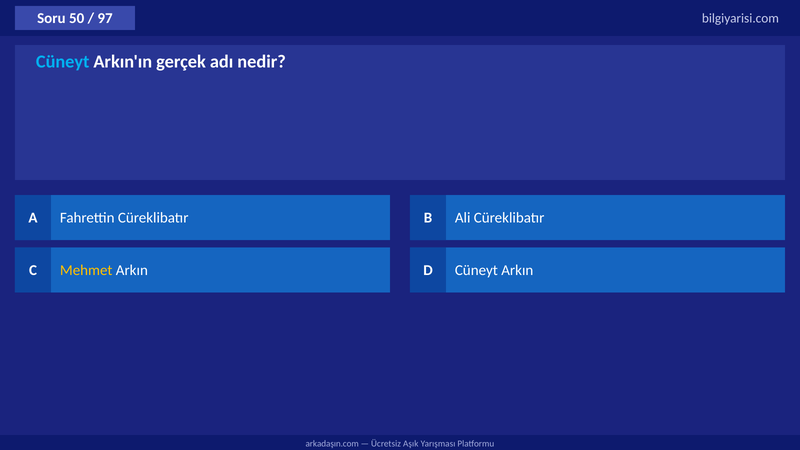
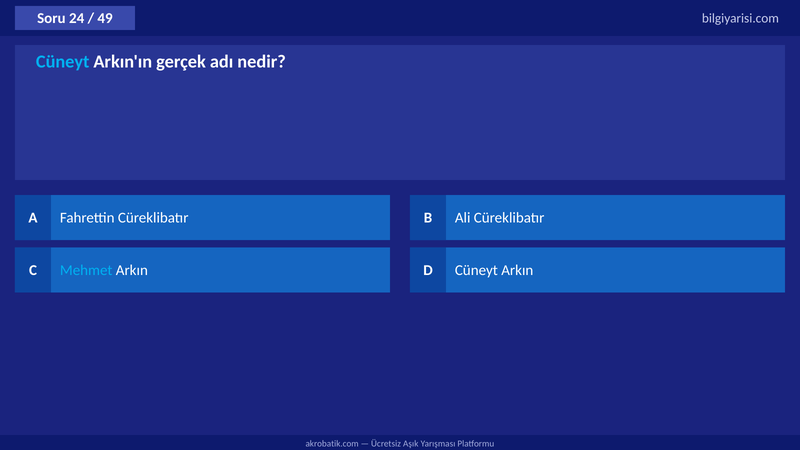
50: 50 -> 24 (77, 18)
97: 97 -> 49 (105, 18)
Mehmet colour: yellow -> light blue (86, 270)
arkadaşın.com: arkadaşın.com -> akrobatik.com (332, 444)
